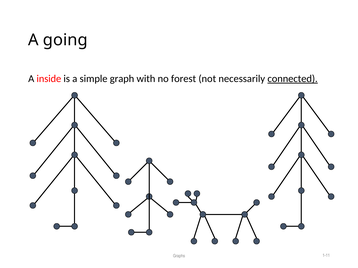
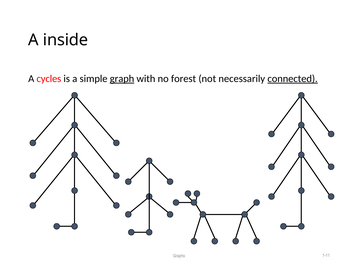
going: going -> inside (65, 40)
inside: inside -> cycles (49, 79)
graph underline: none -> present (122, 79)
